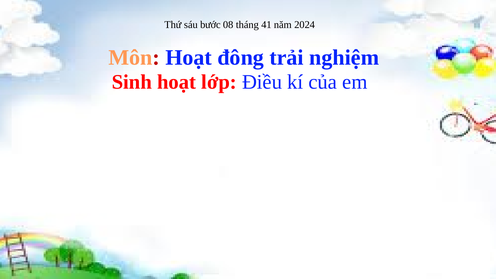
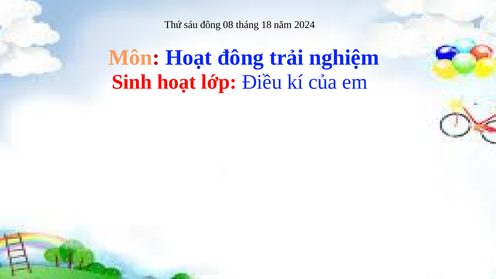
sáu bước: bước -> đông (210, 25)
41: 41 -> 18 (266, 25)
